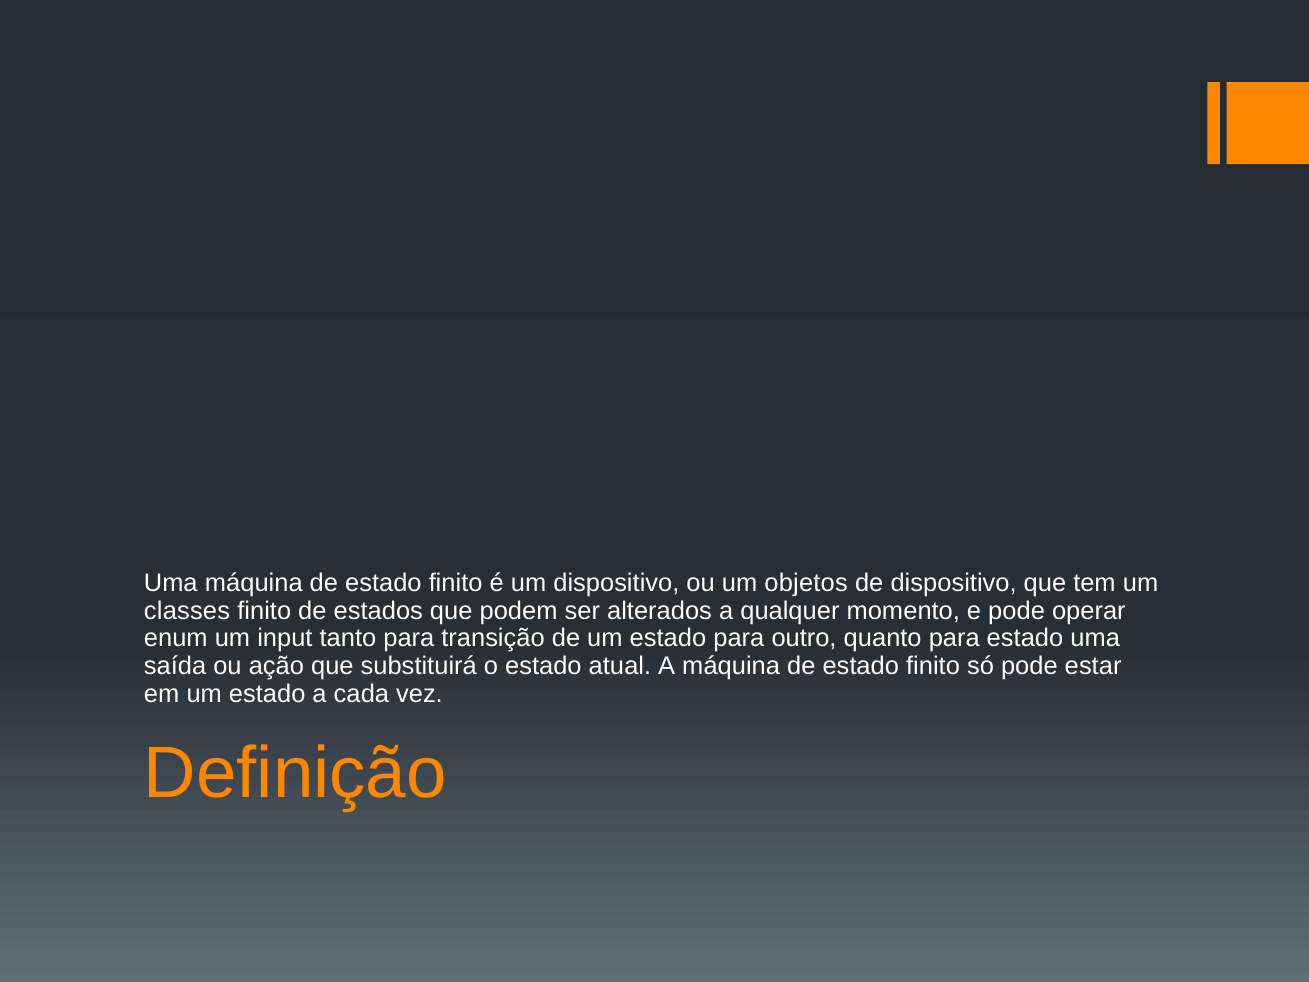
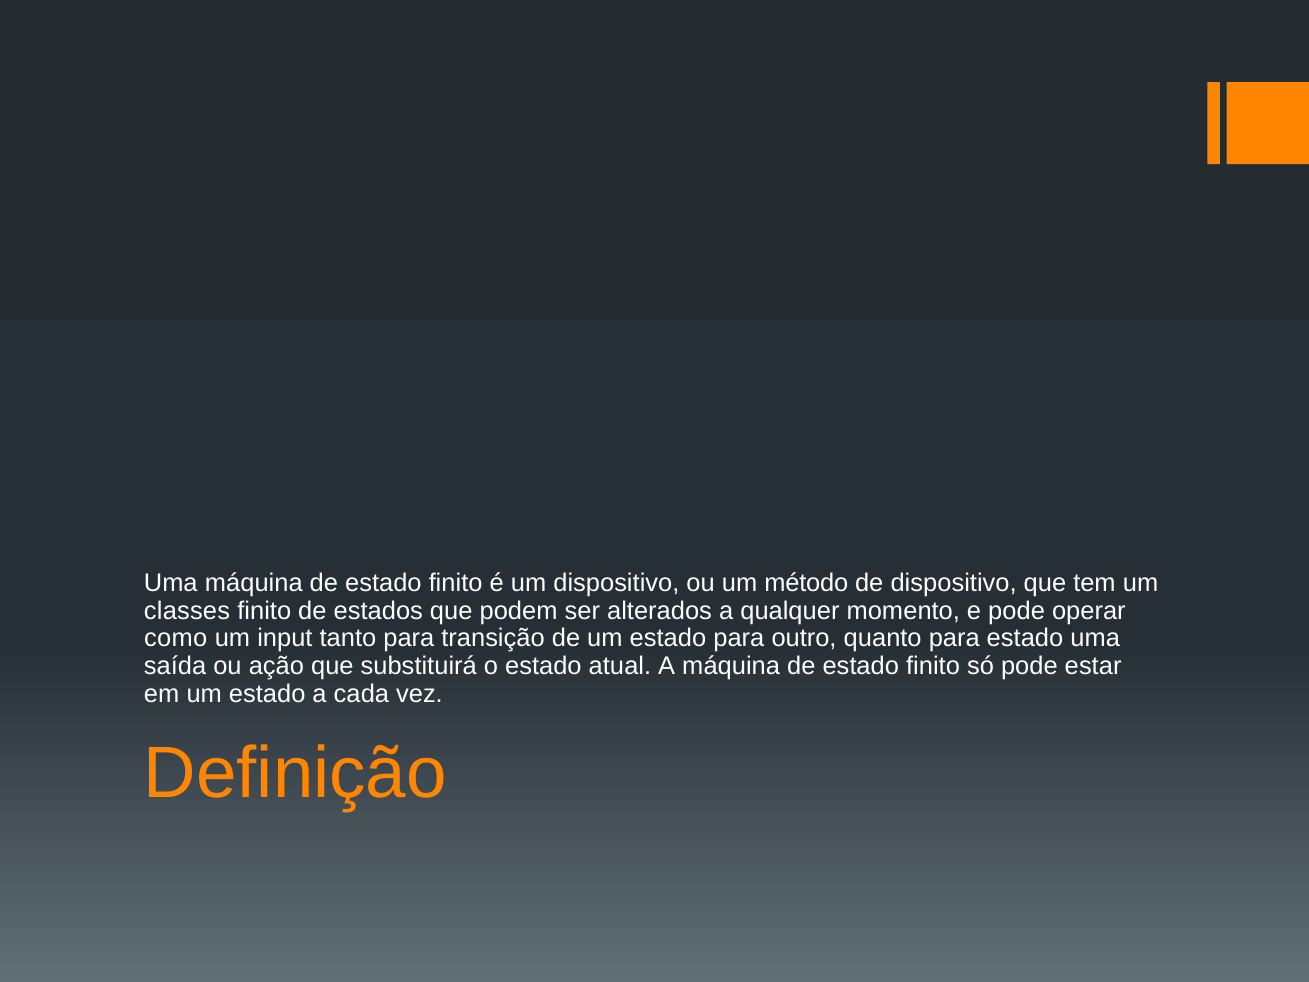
objetos: objetos -> método (806, 583)
enum: enum -> como (176, 638)
